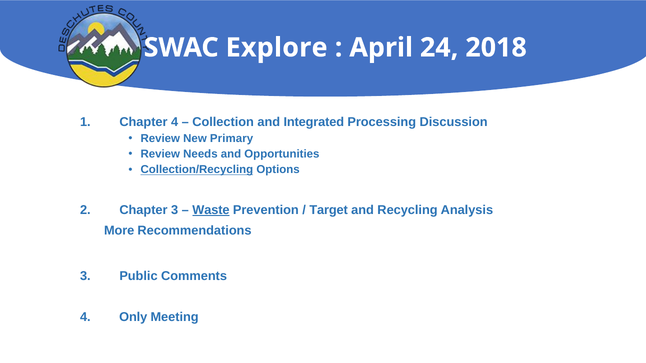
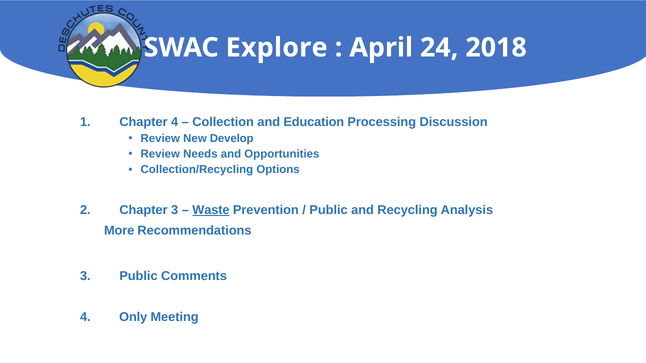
Integrated: Integrated -> Education (314, 122)
Primary: Primary -> Develop (232, 138)
Collection/Recycling underline: present -> none (197, 170)
Target: Target -> Public (329, 210)
